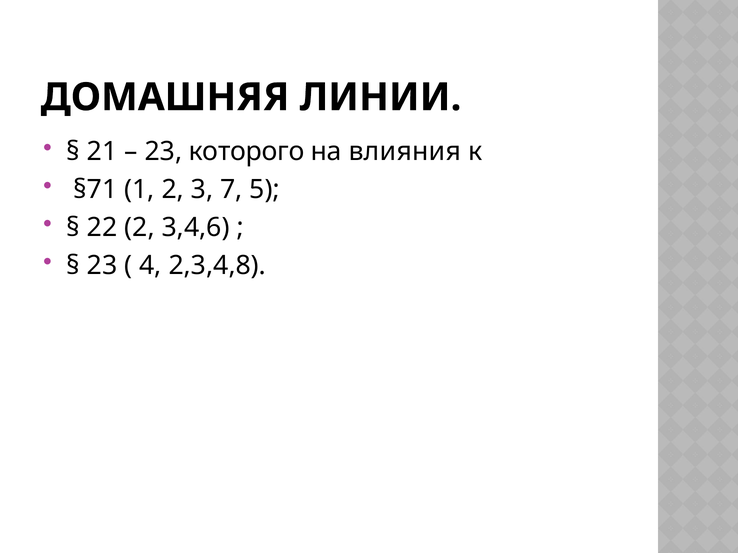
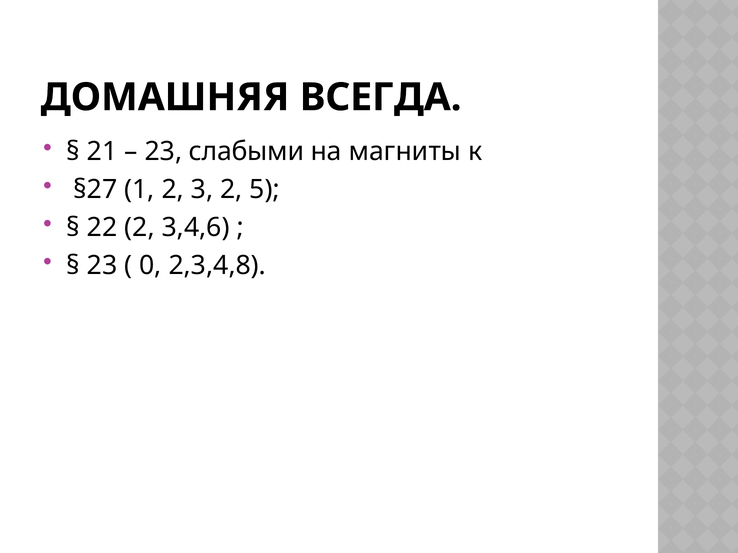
ЛИНИИ: ЛИНИИ -> ВСЕГДА (381, 97)
которого: которого -> слабыми (247, 151)
влияния: влияния -> магниты (405, 151)
§71: §71 -> §27 (95, 190)
3 7: 7 -> 2 (231, 190)
4: 4 -> 0 (150, 266)
